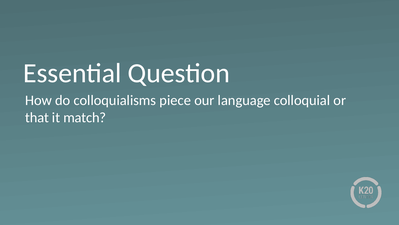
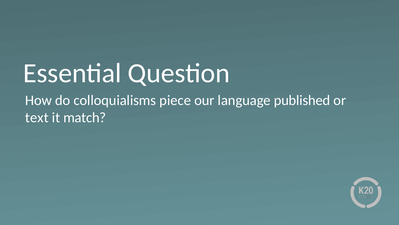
colloquial: colloquial -> published (302, 100)
that: that -> text (37, 117)
